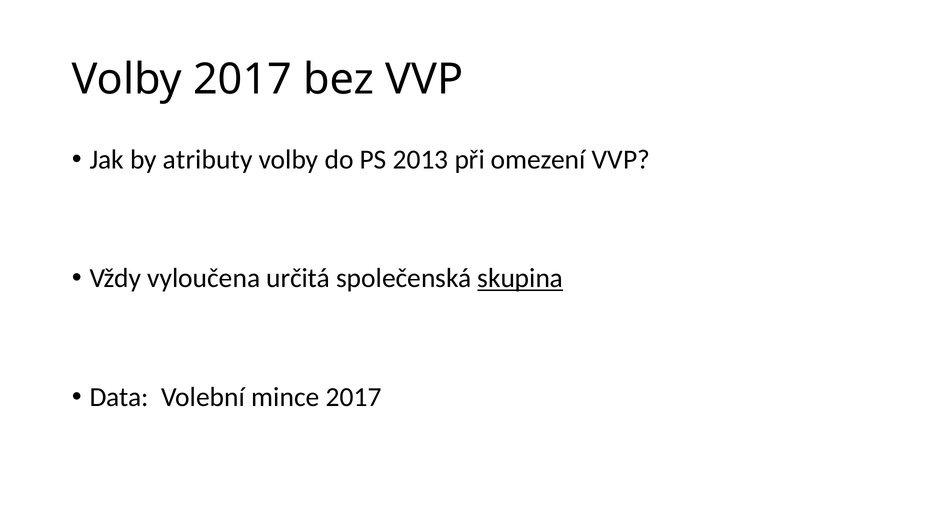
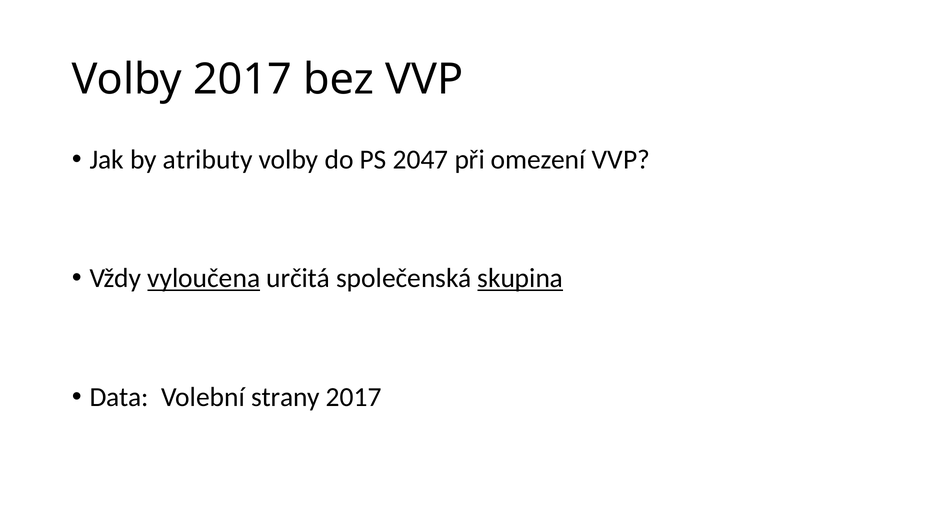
2013: 2013 -> 2047 (421, 159)
vyloučena underline: none -> present (204, 278)
mince: mince -> strany (285, 397)
